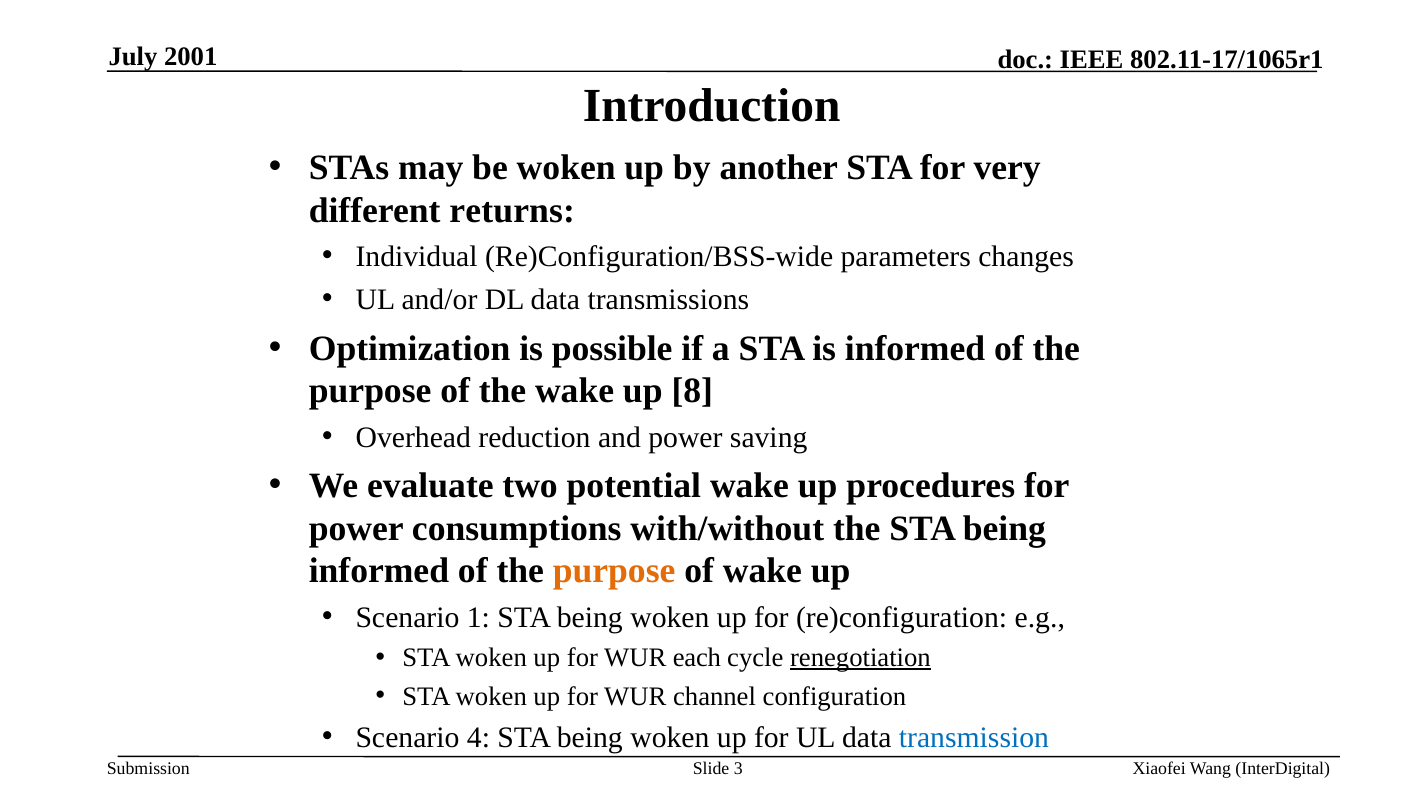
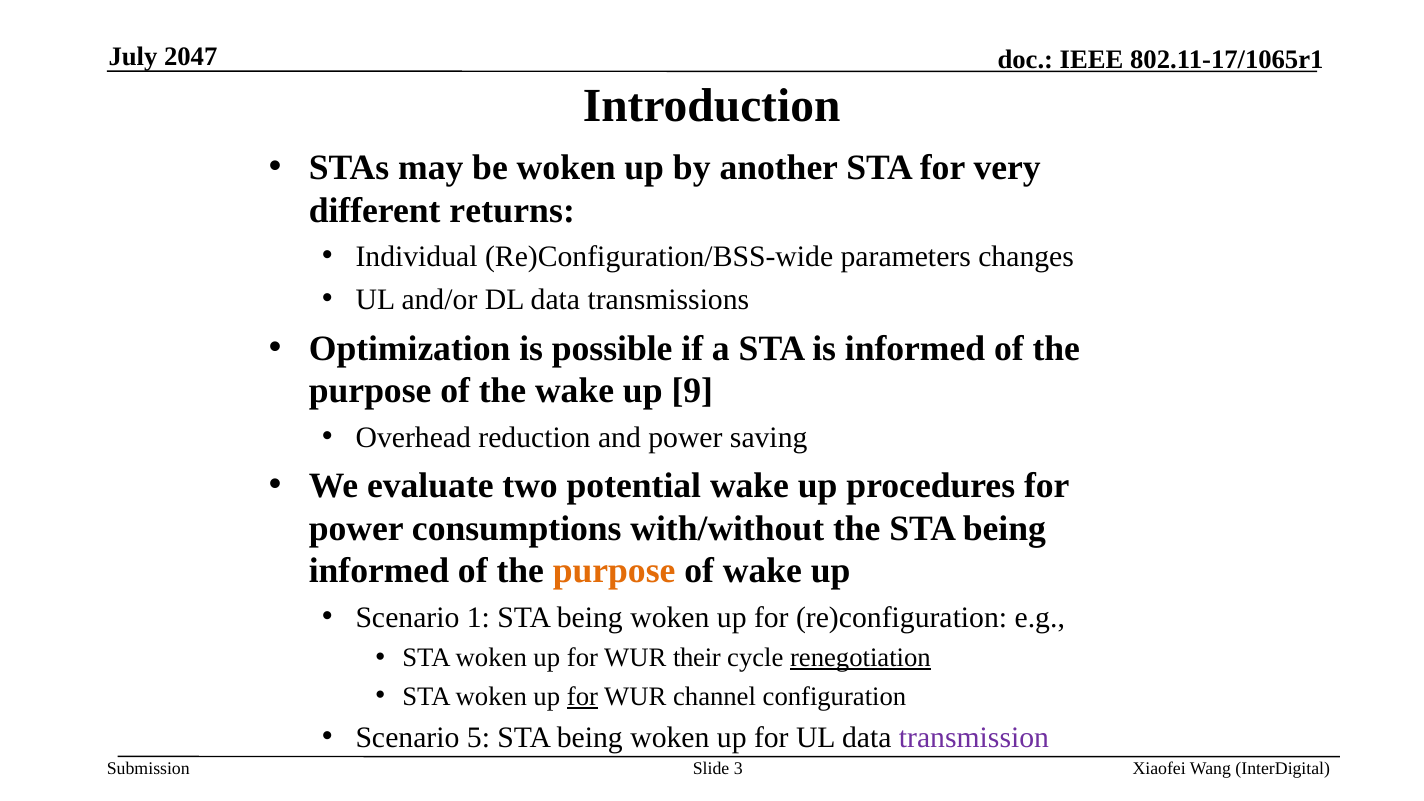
2001: 2001 -> 2047 (191, 57)
8: 8 -> 9 (692, 391)
each: each -> their (697, 658)
for underline: none -> present (582, 696)
4: 4 -> 5 (478, 738)
transmission colour: blue -> purple (974, 738)
